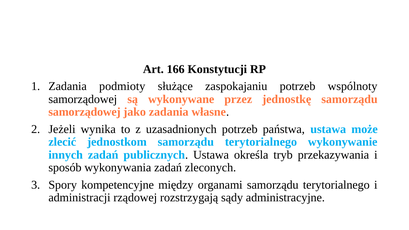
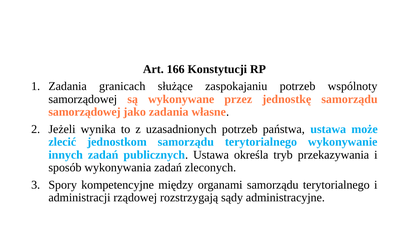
podmioty: podmioty -> granicach (122, 86)
